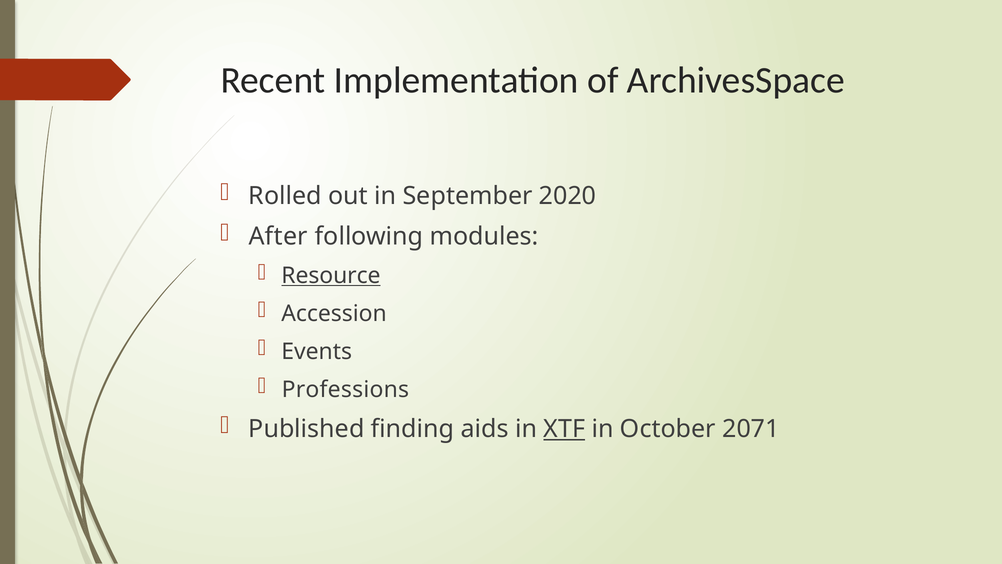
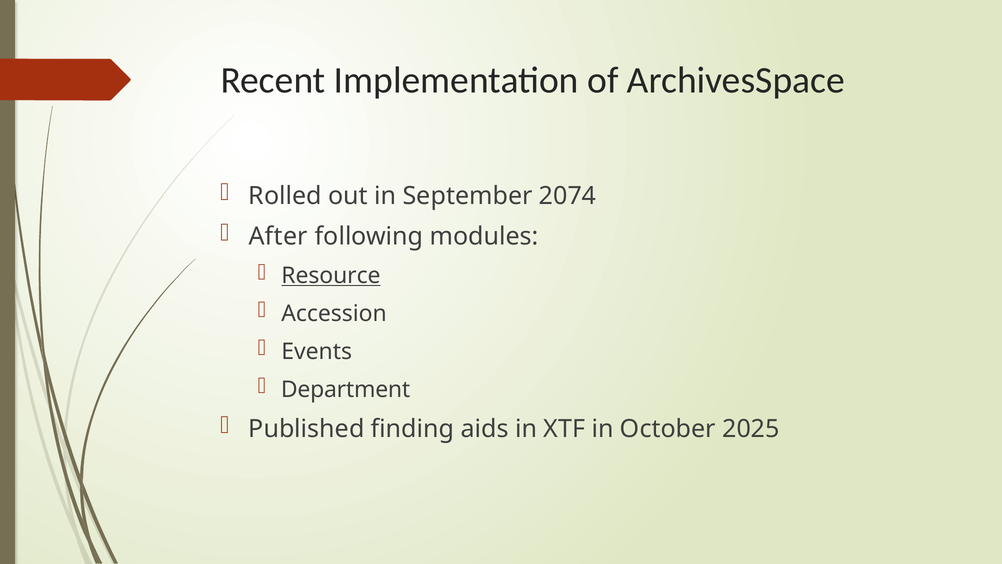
2020: 2020 -> 2074 (568, 196)
Professions: Professions -> Department (346, 389)
XTF underline: present -> none (564, 429)
2071: 2071 -> 2025 (751, 429)
